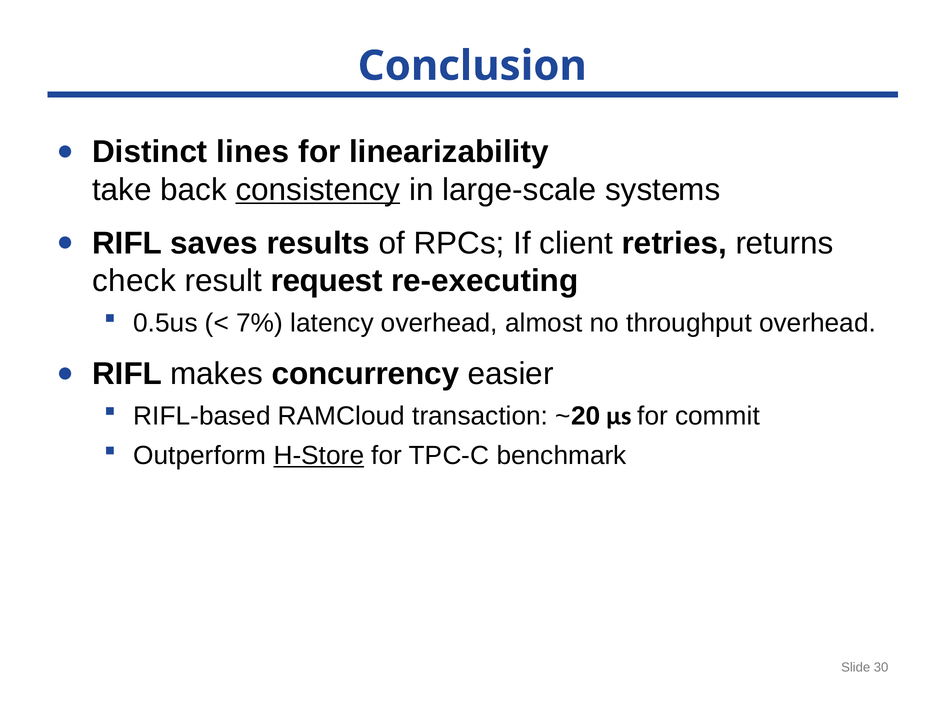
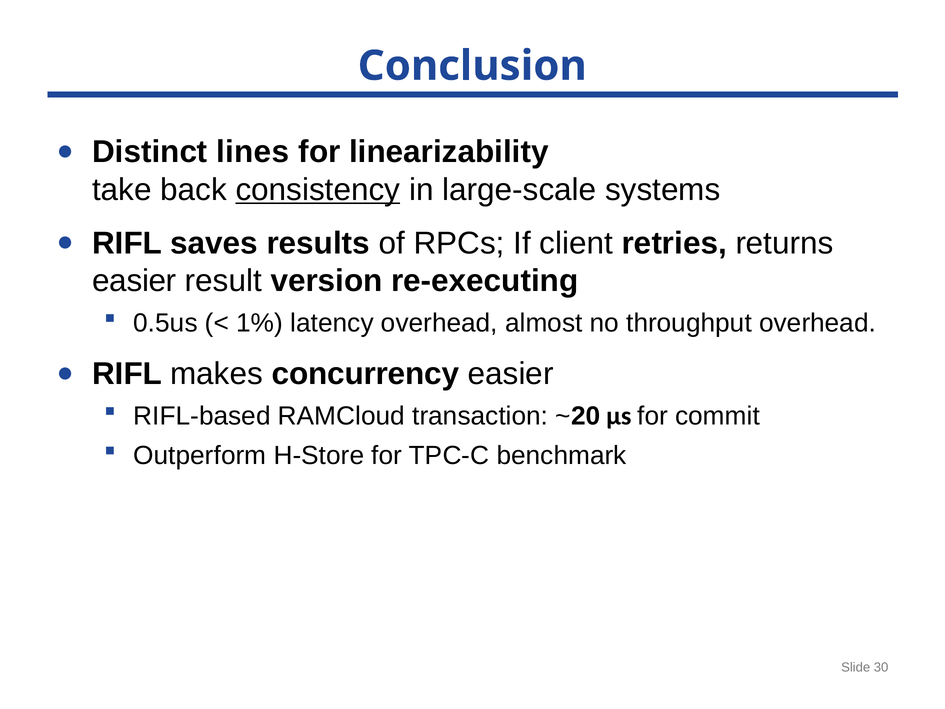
check: check -> easier (134, 281)
request: request -> version (327, 281)
7%: 7% -> 1% (260, 323)
H-Store underline: present -> none (319, 455)
